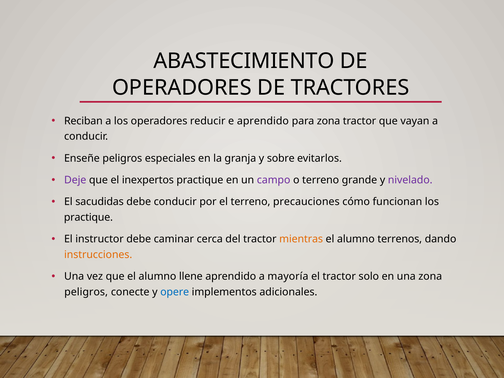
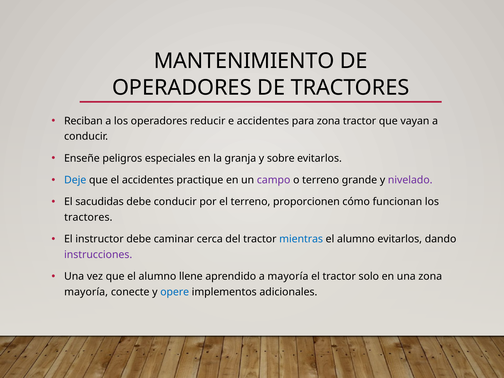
ABASTECIMIENTO: ABASTECIMIENTO -> MANTENIMIENTO (244, 61)
e aprendido: aprendido -> accidentes (263, 121)
Deje colour: purple -> blue (75, 180)
el inexpertos: inexpertos -> accidentes (148, 180)
precauciones: precauciones -> proporcionen (306, 202)
practique: practique -> tractores (88, 217)
mientras colour: orange -> blue (301, 239)
alumno terrenos: terrenos -> evitarlos (400, 239)
instrucciones colour: orange -> purple (98, 255)
peligros: peligros -> mayoría (86, 292)
